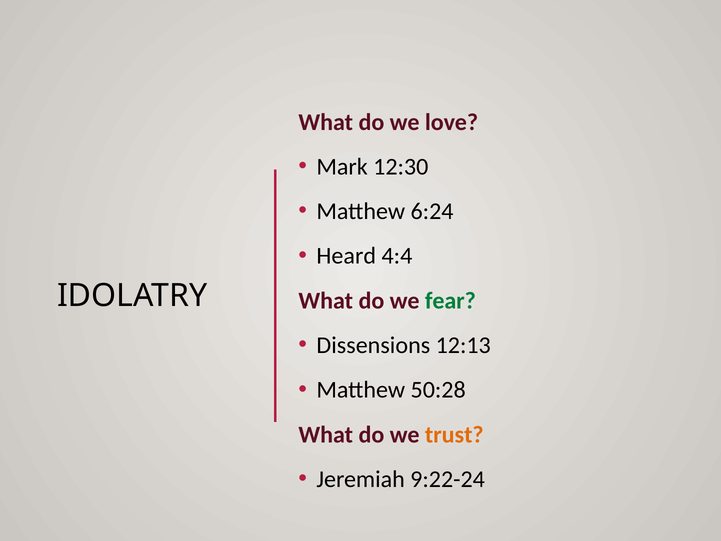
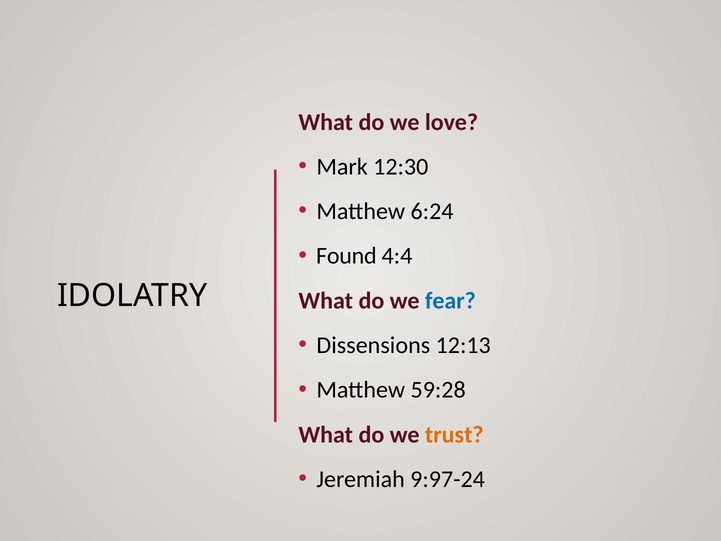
Heard: Heard -> Found (346, 256)
fear colour: green -> blue (450, 301)
50:28: 50:28 -> 59:28 (438, 390)
9:22-24: 9:22-24 -> 9:97-24 (448, 479)
